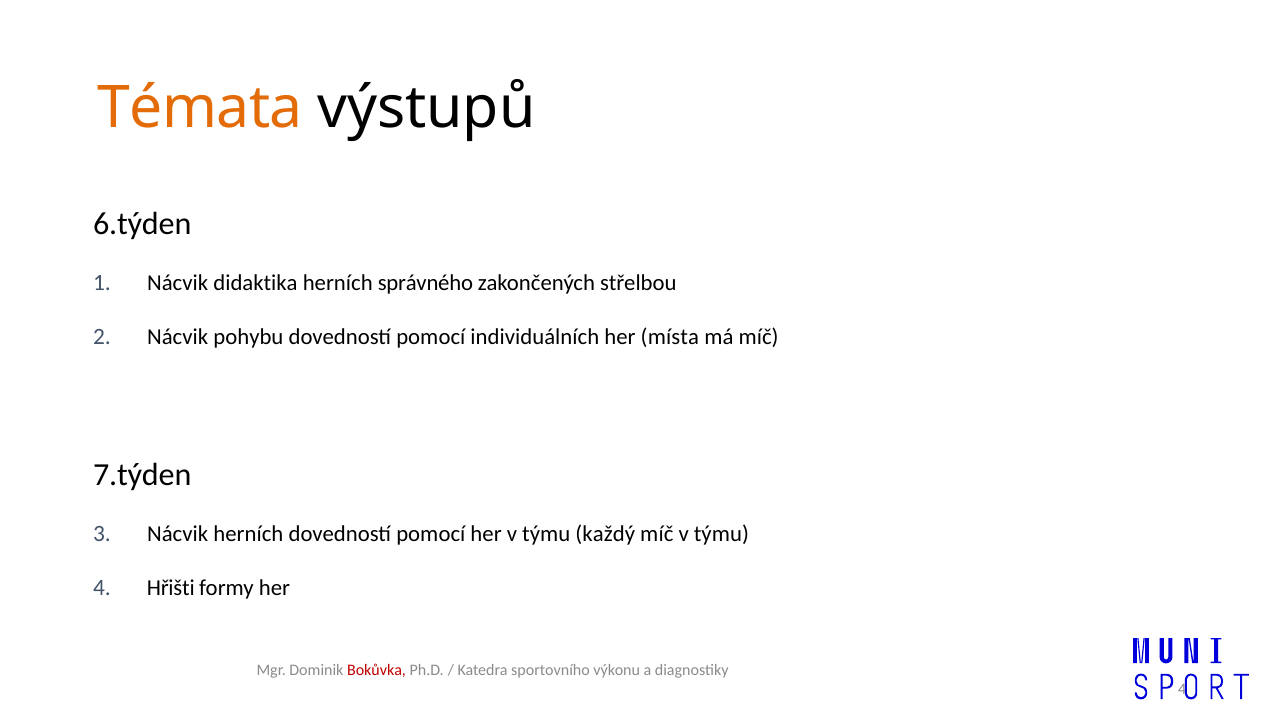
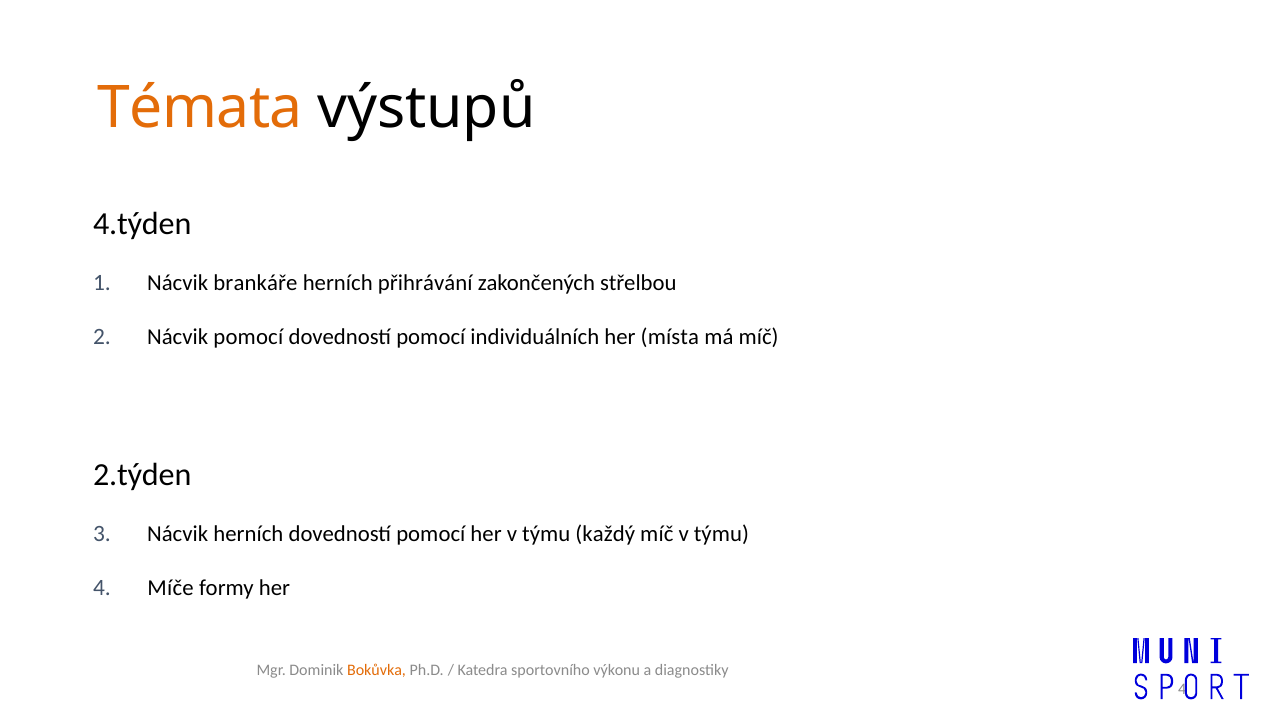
6.týden: 6.týden -> 4.týden (142, 224)
didaktika: didaktika -> brankáře (255, 283)
správného: správného -> přihrávání (425, 283)
Nácvik pohybu: pohybu -> pomocí (248, 337)
7.týden: 7.týden -> 2.týden (142, 475)
Hřišti: Hřišti -> Míče (171, 588)
Bokůvka colour: red -> orange (377, 670)
